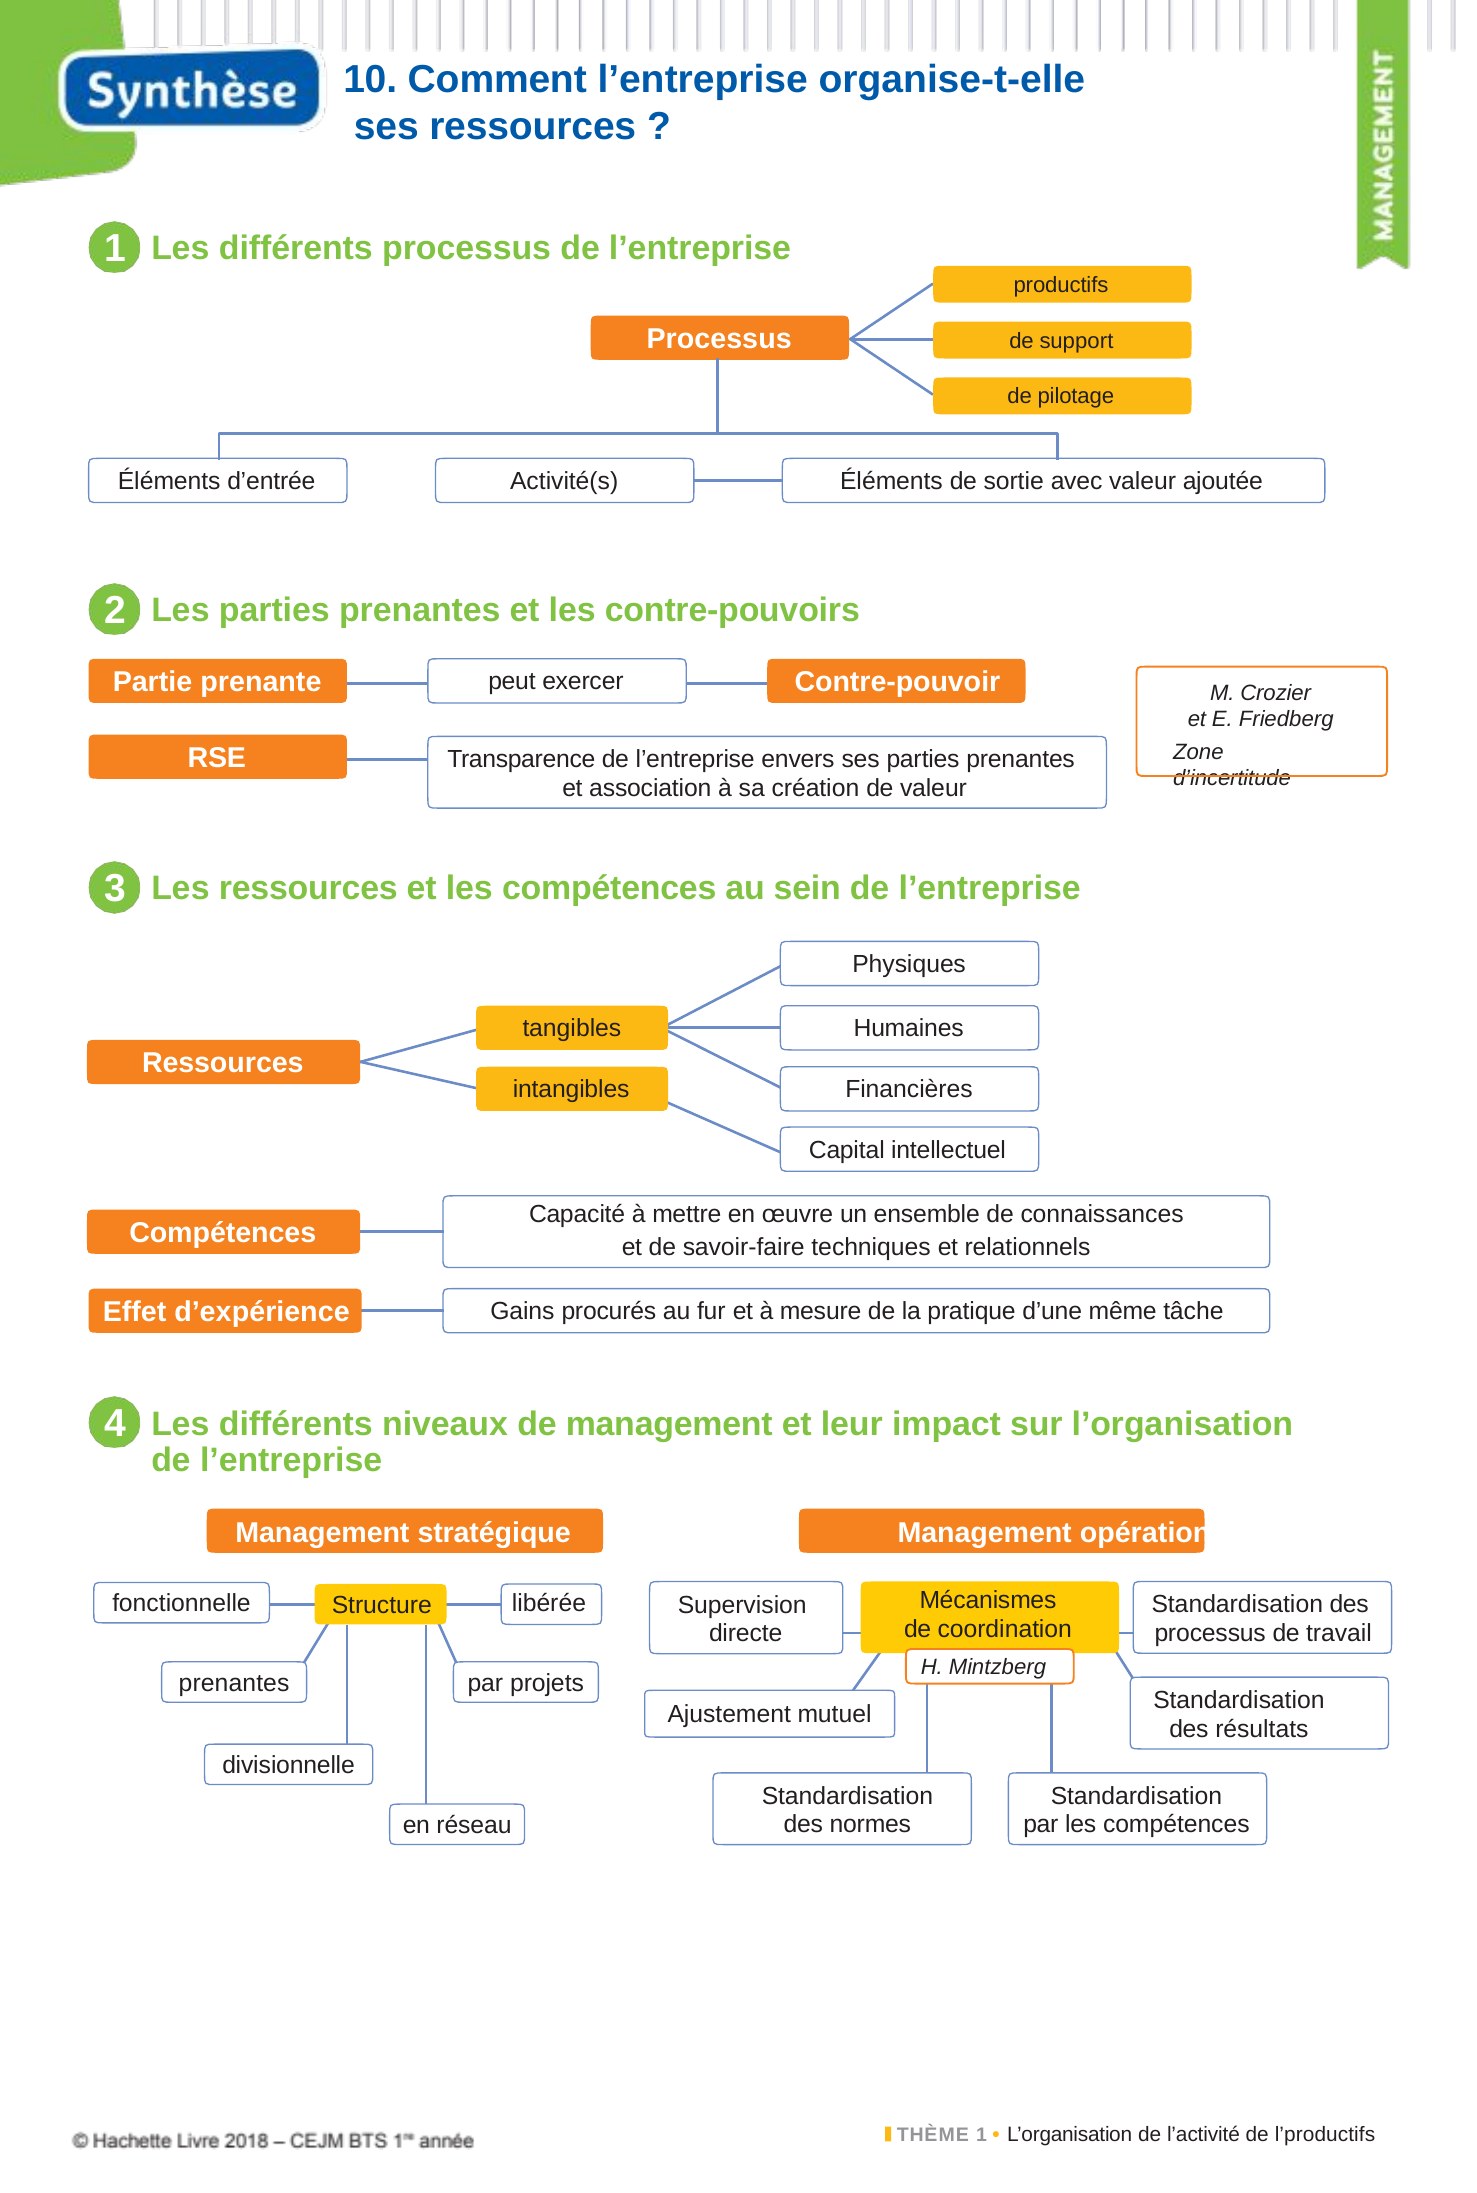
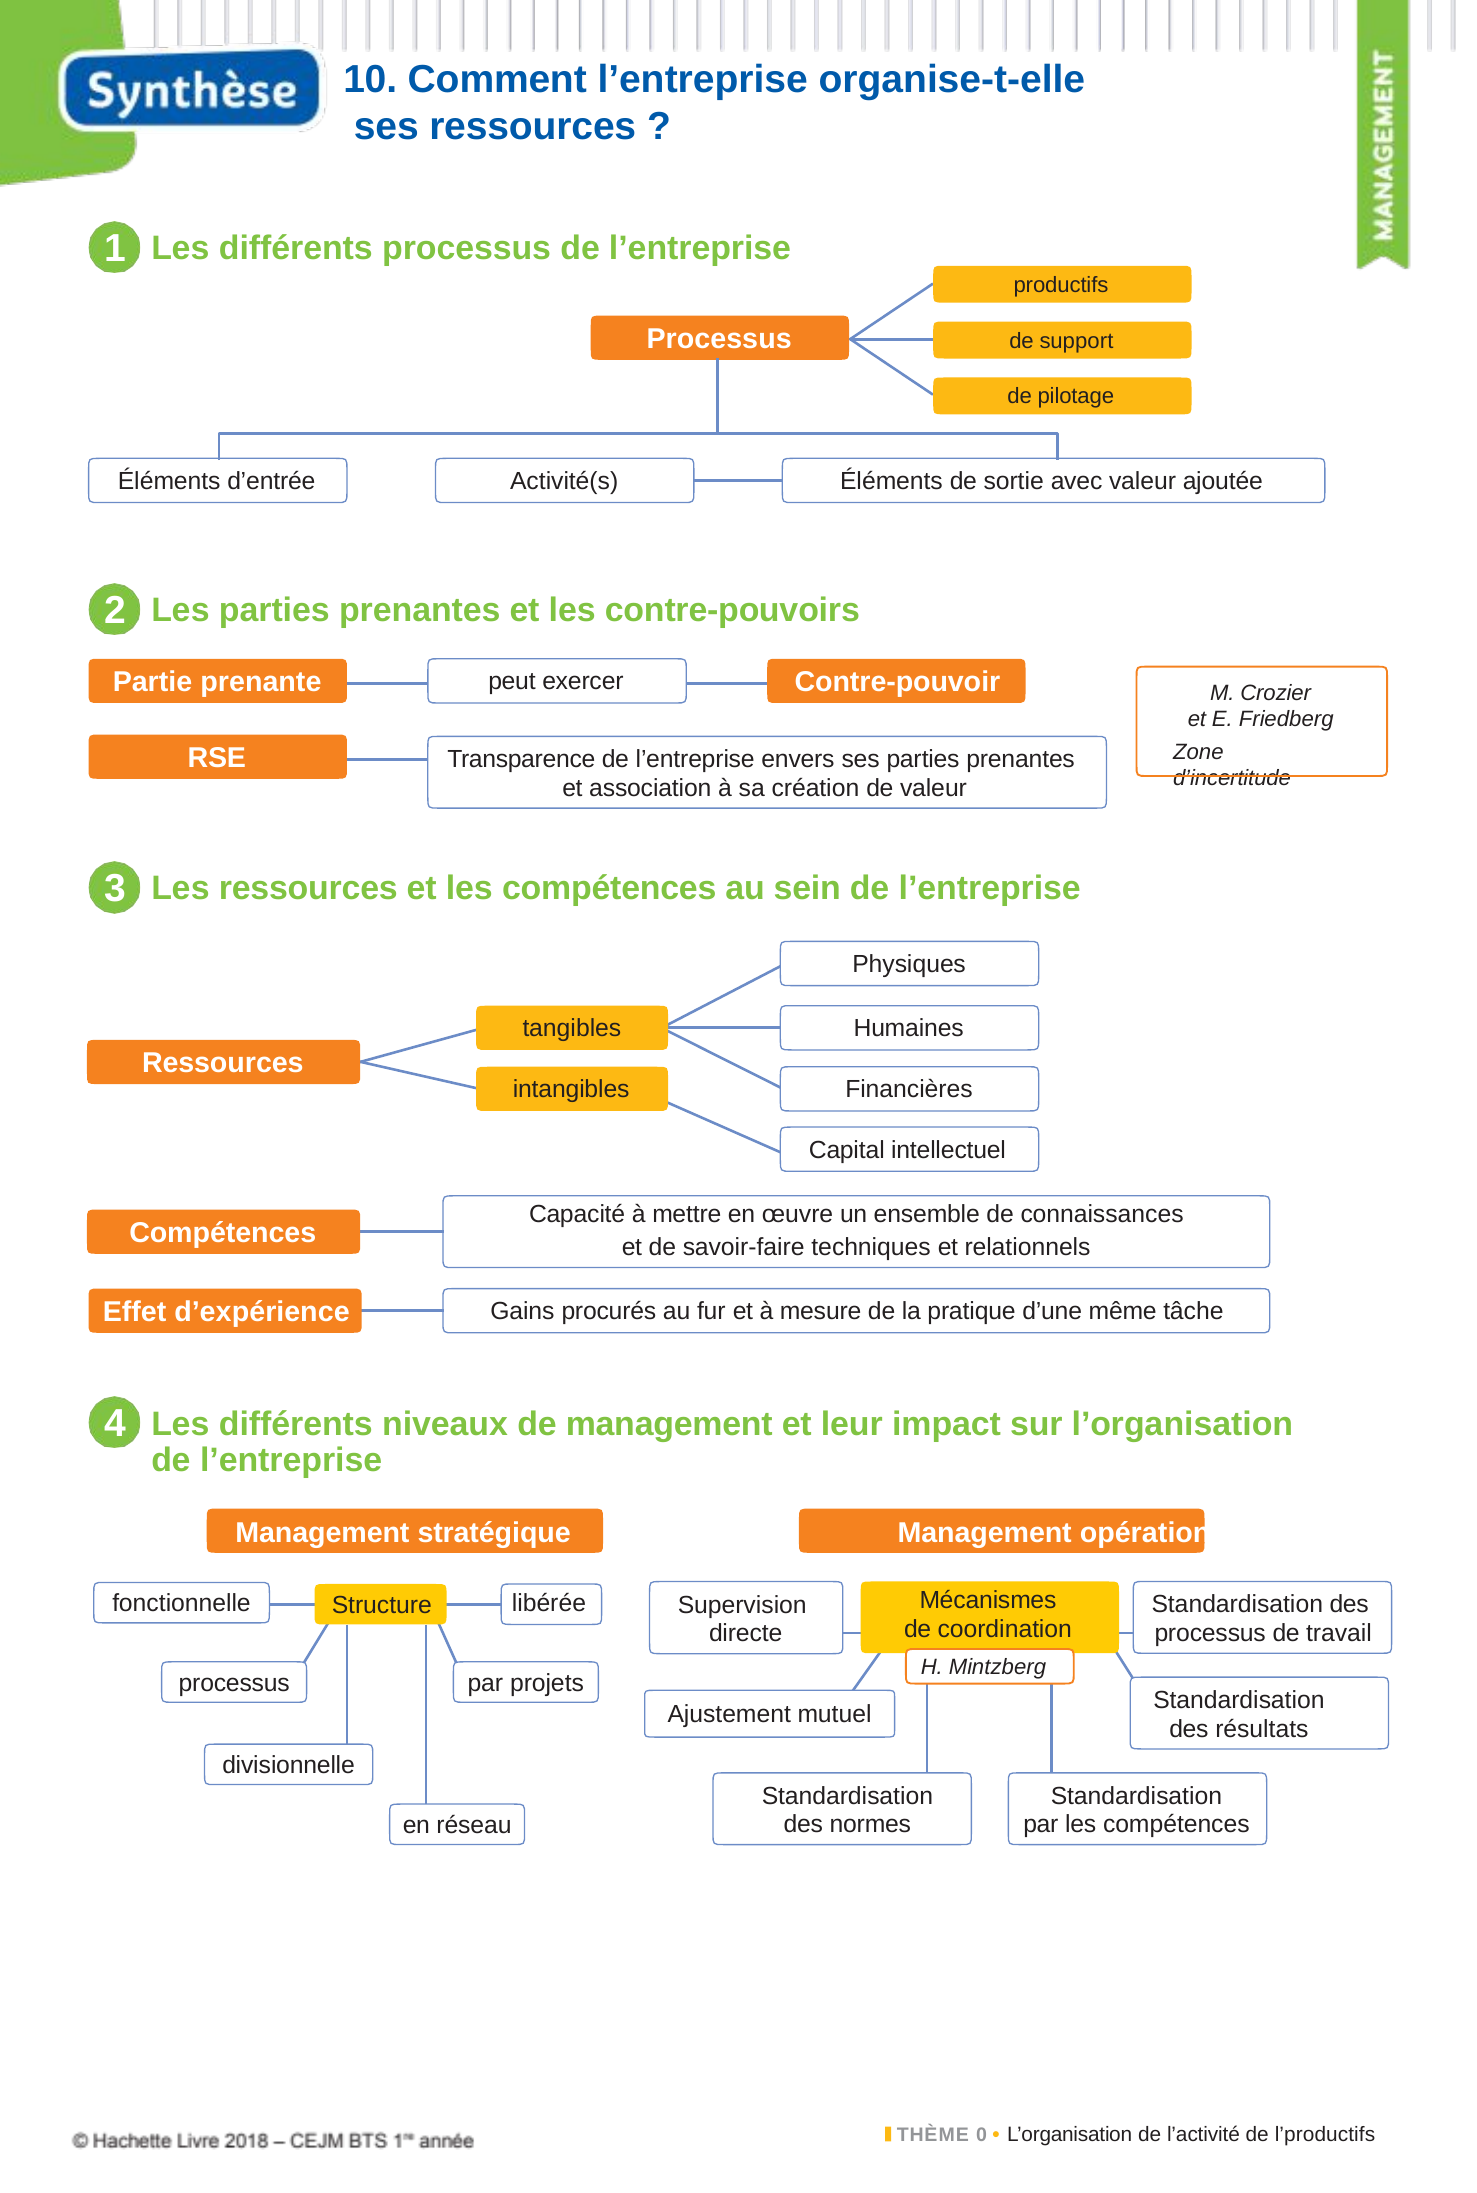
prenantes: prenantes -> processus (234, 1683)
THÈME 1: 1 -> 0 (982, 2135)
